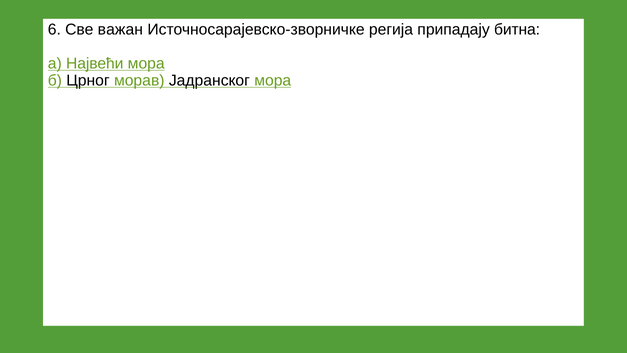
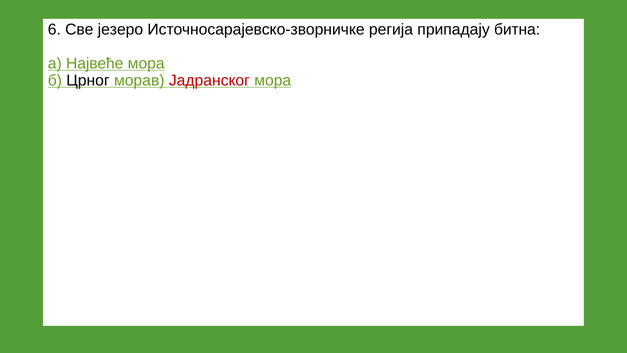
важан: важан -> језеро (120, 30)
Највећи: Највећи -> Највеће (95, 63)
Јадранског colour: black -> red (209, 80)
